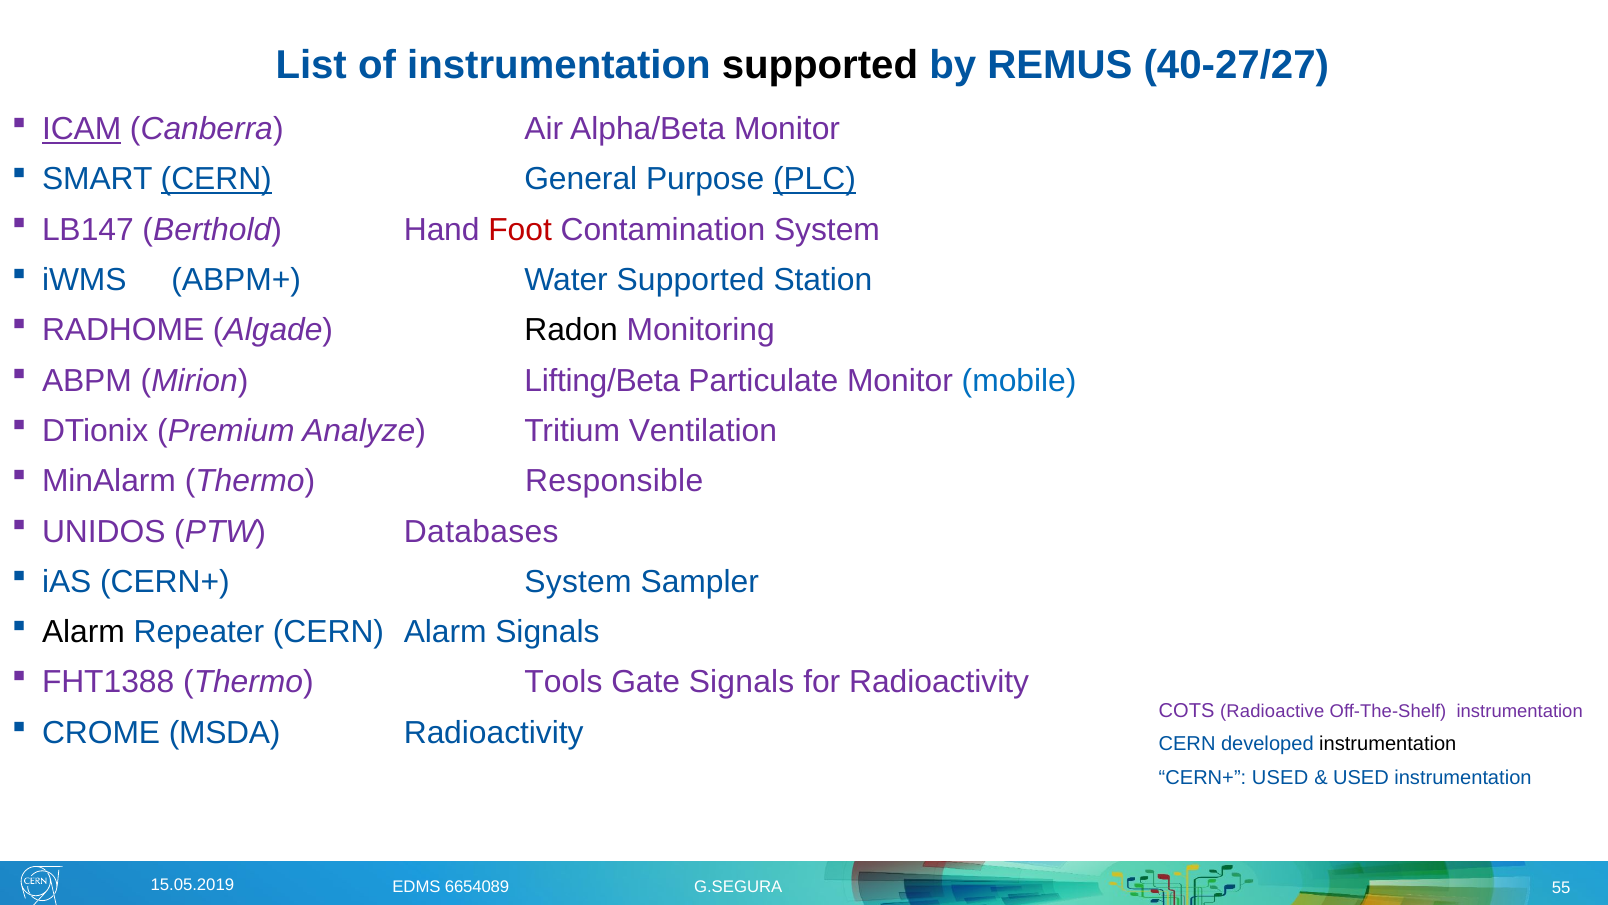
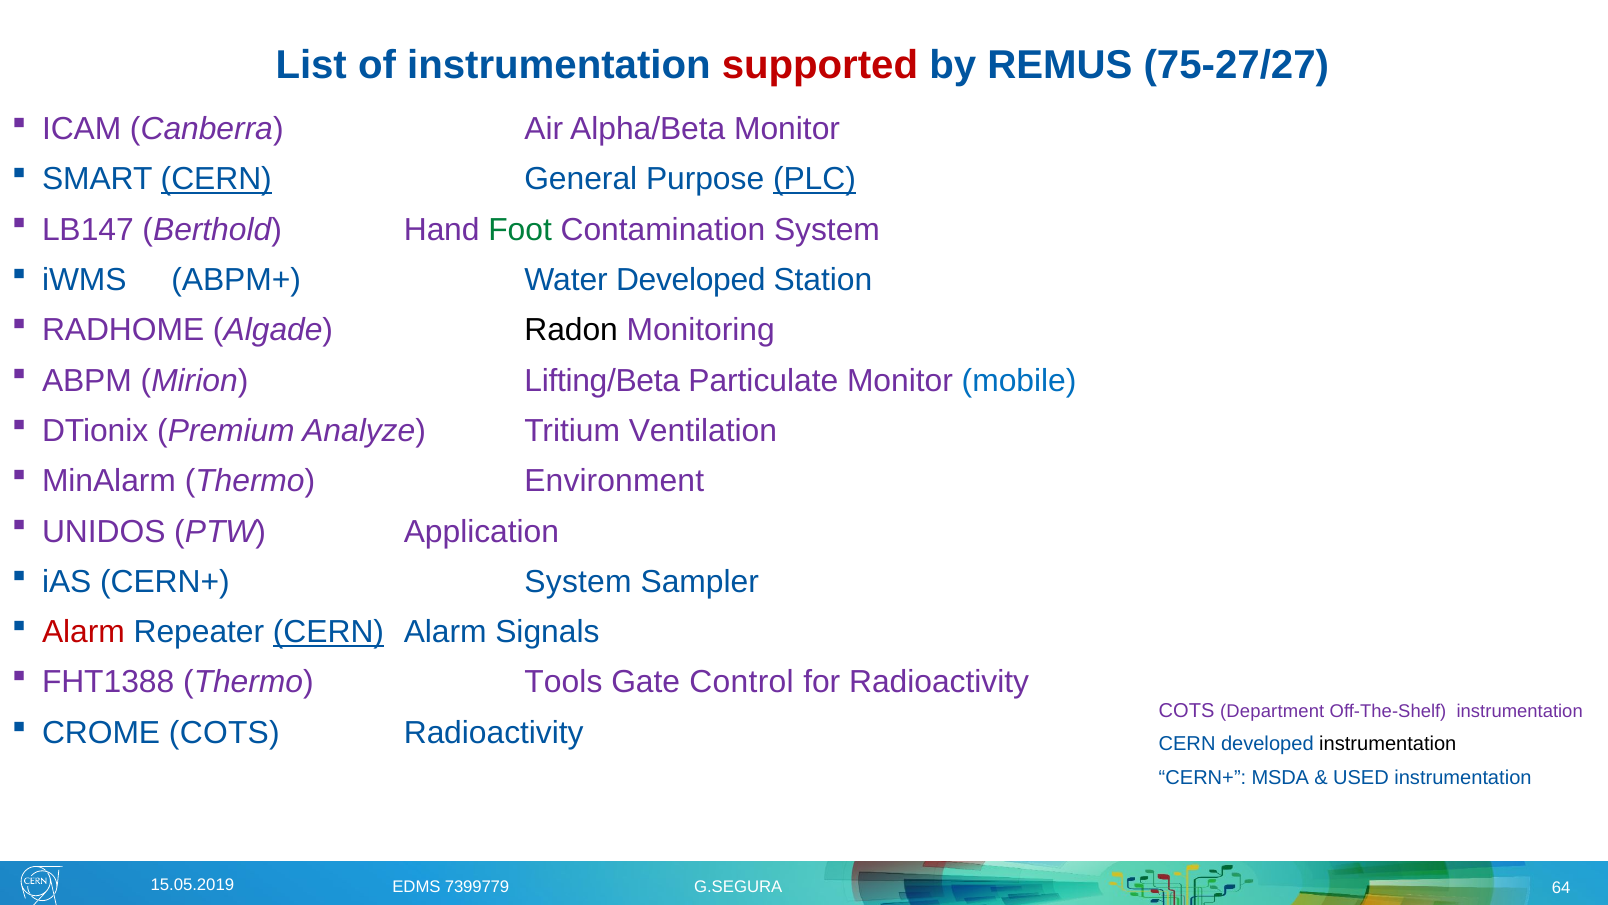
supported colour: black -> red (820, 65)
40-27/27: 40-27/27 -> 75-27/27 (1236, 65)
ICAM underline: present -> none (82, 129)
Foot colour: red -> green (520, 230)
Water Supported: Supported -> Developed (691, 280)
Responsible: Responsible -> Environment (614, 481)
Databases: Databases -> Application (481, 531)
Alarm colour: black -> red (83, 632)
CERN underline: none -> present (328, 632)
Gate Signals: Signals -> Control (742, 682)
Radioactive: Radioactive -> Department (1272, 711)
CROME MSDA: MSDA -> COTS (224, 732)
CERN+ USED: USED -> MSDA (1280, 777)
6654089: 6654089 -> 7399779 (477, 887)
55: 55 -> 64 (1561, 887)
